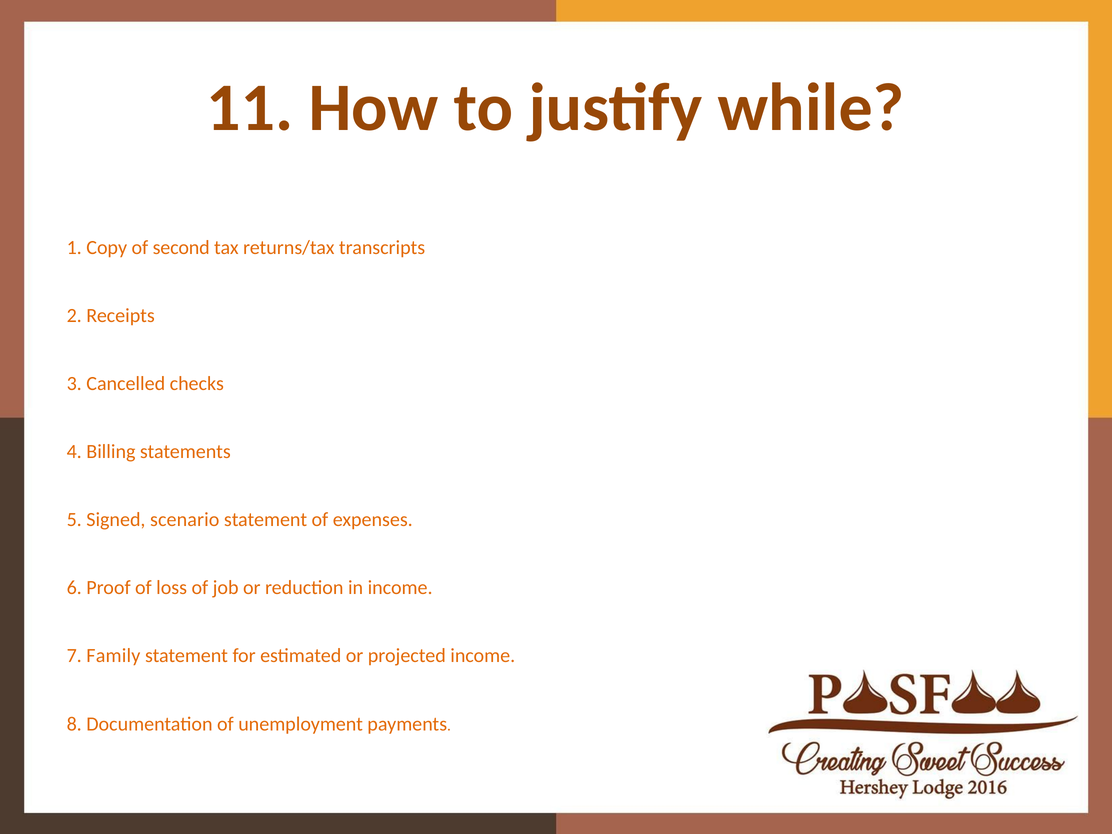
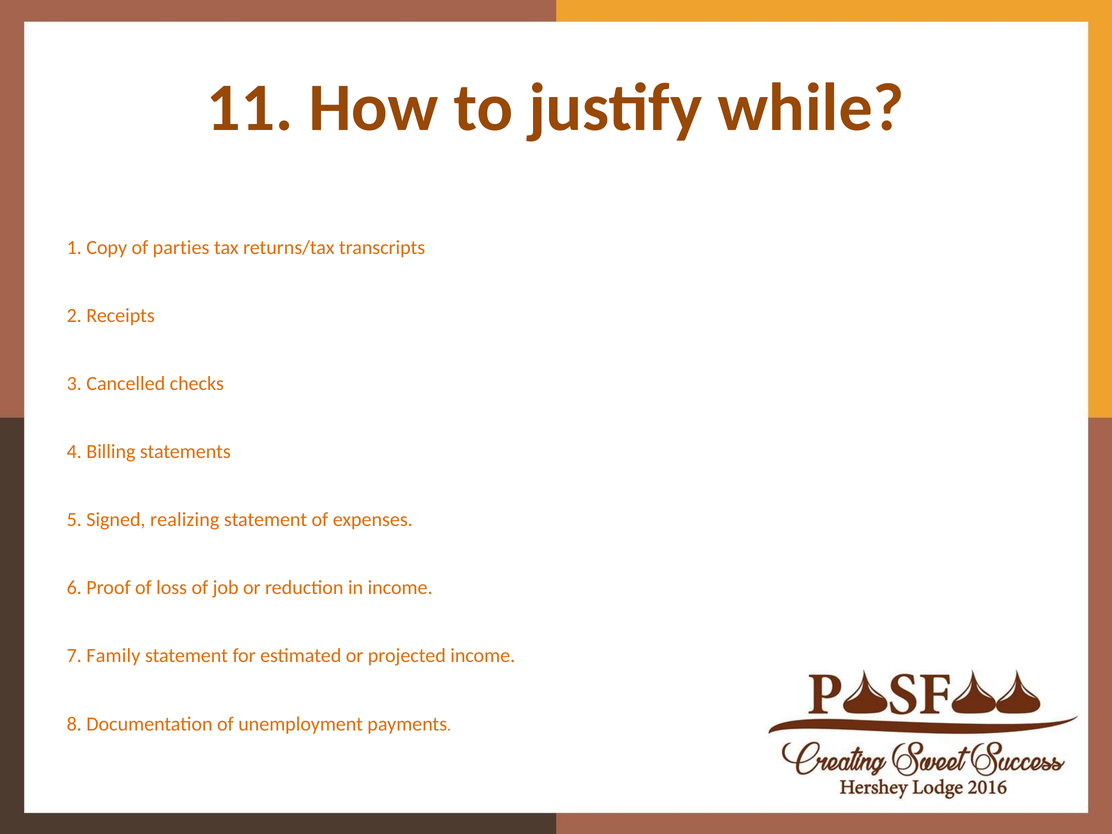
second: second -> parties (181, 248)
scenario: scenario -> realizing (185, 520)
